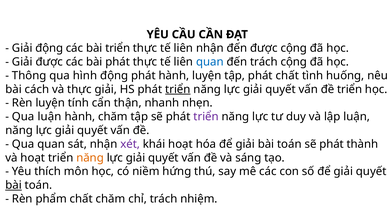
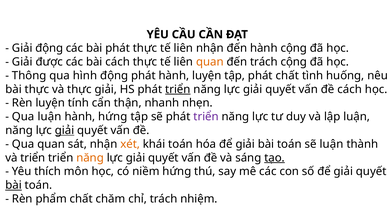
bài triển: triển -> phát (118, 48)
đến được: được -> hành (264, 48)
bài phát: phát -> cách (118, 62)
quan colour: blue -> orange (210, 62)
bài cách: cách -> thực (37, 89)
đề triển: triển -> cách (350, 89)
hành chăm: chăm -> hứng (113, 117)
giải underline: none -> present (65, 131)
xét colour: purple -> orange (130, 144)
khái hoạt: hoạt -> toán (181, 144)
toán sẽ phát: phát -> luận (331, 144)
và hoạt: hoạt -> triển (33, 158)
tạo underline: none -> present (275, 158)
